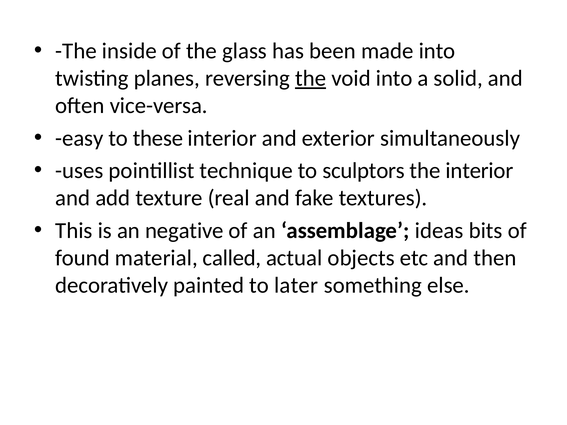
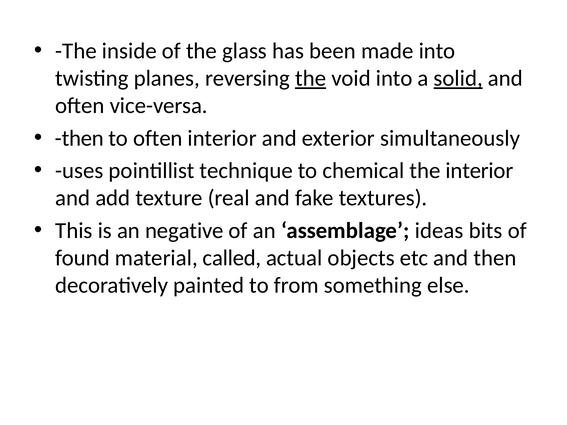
solid underline: none -> present (458, 78)
easy: easy -> then (79, 138)
to these: these -> often (158, 138)
sculptors: sculptors -> chemical (363, 171)
later: later -> from (296, 285)
